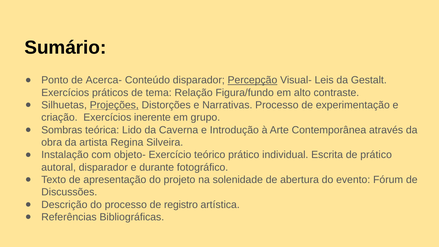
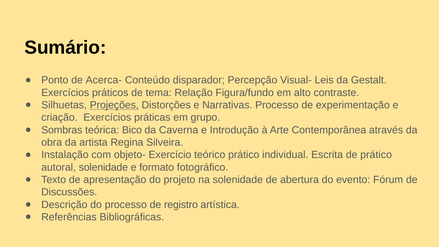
Percepção underline: present -> none (252, 80)
inerente: inerente -> práticas (152, 117)
Lido: Lido -> Bico (132, 130)
autoral disparador: disparador -> solenidade (103, 167)
durante: durante -> formato (157, 167)
